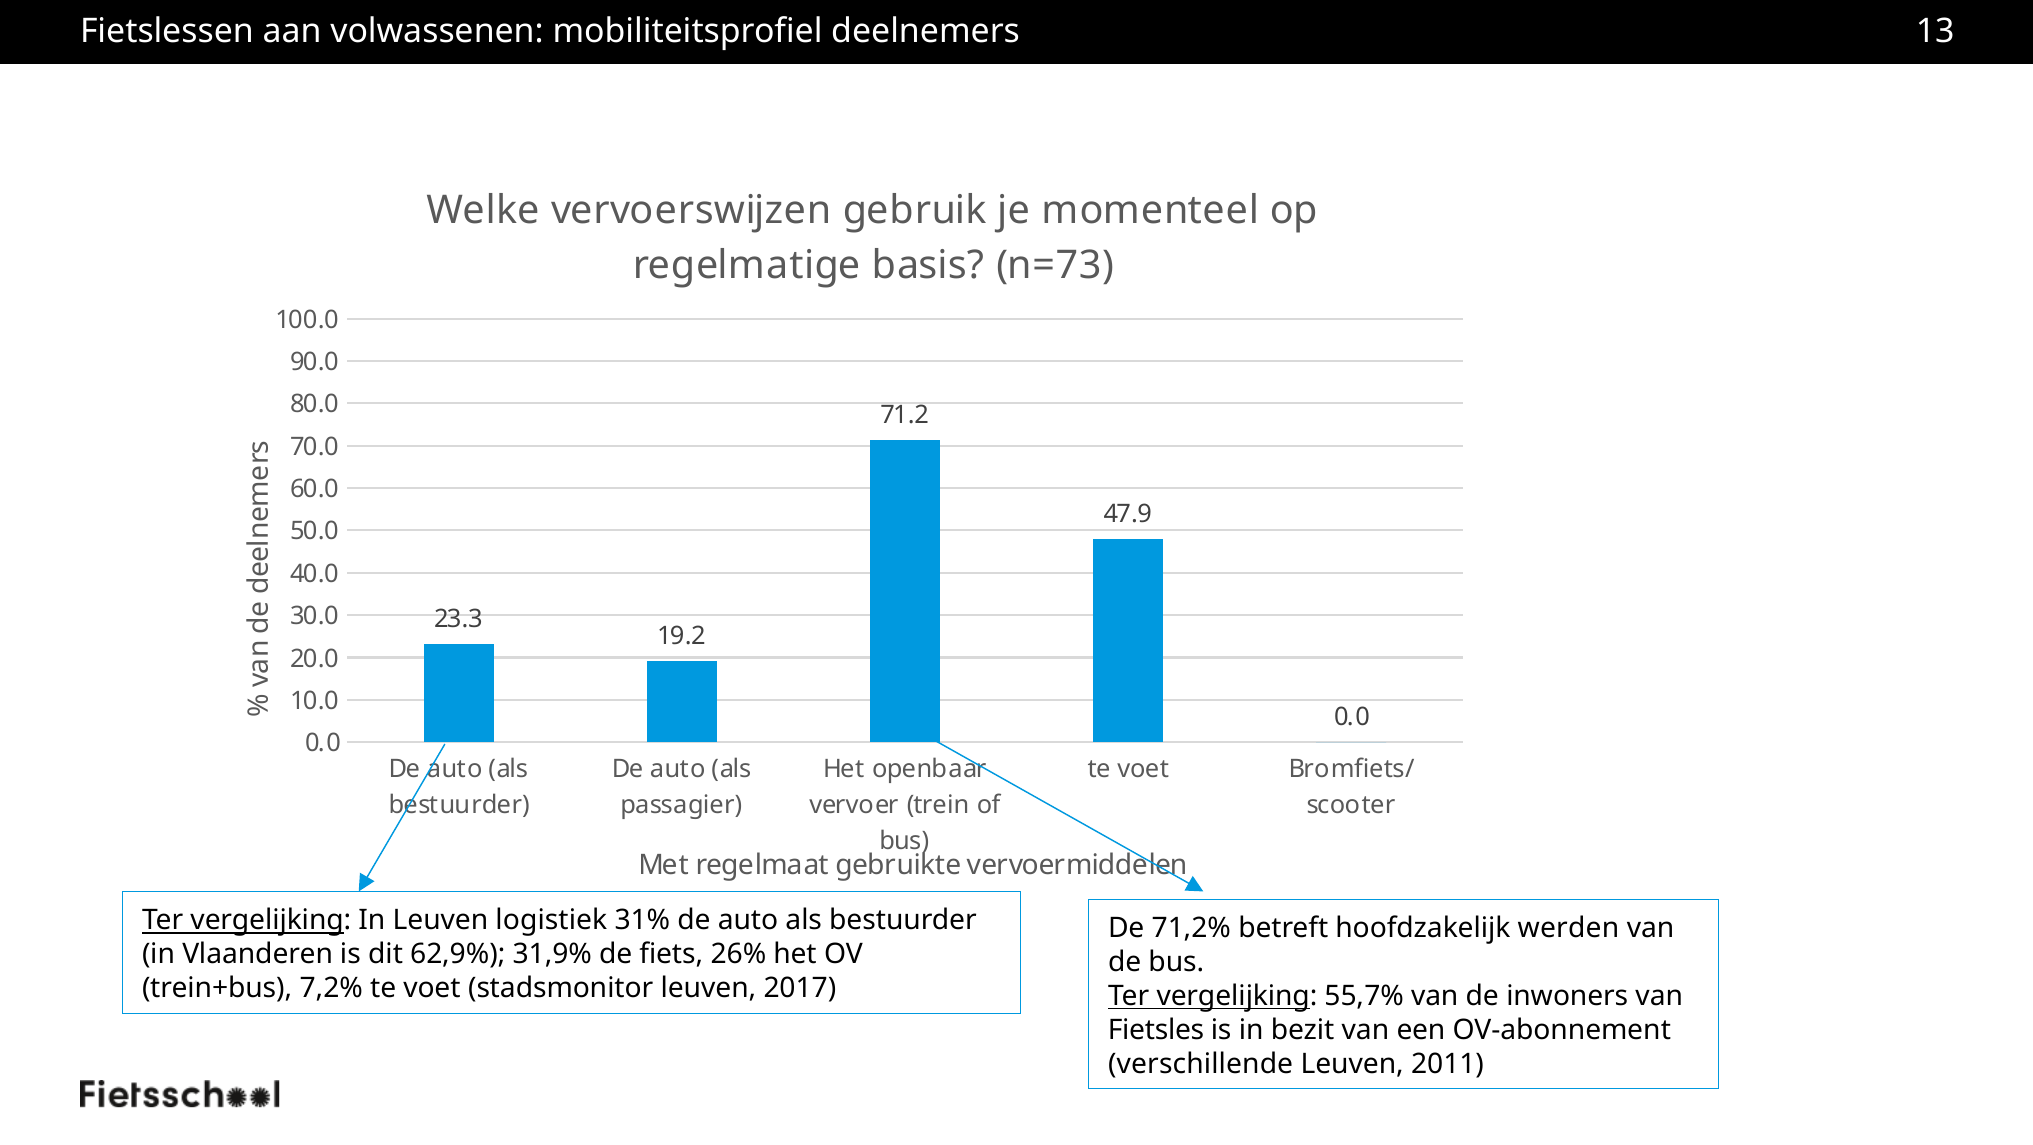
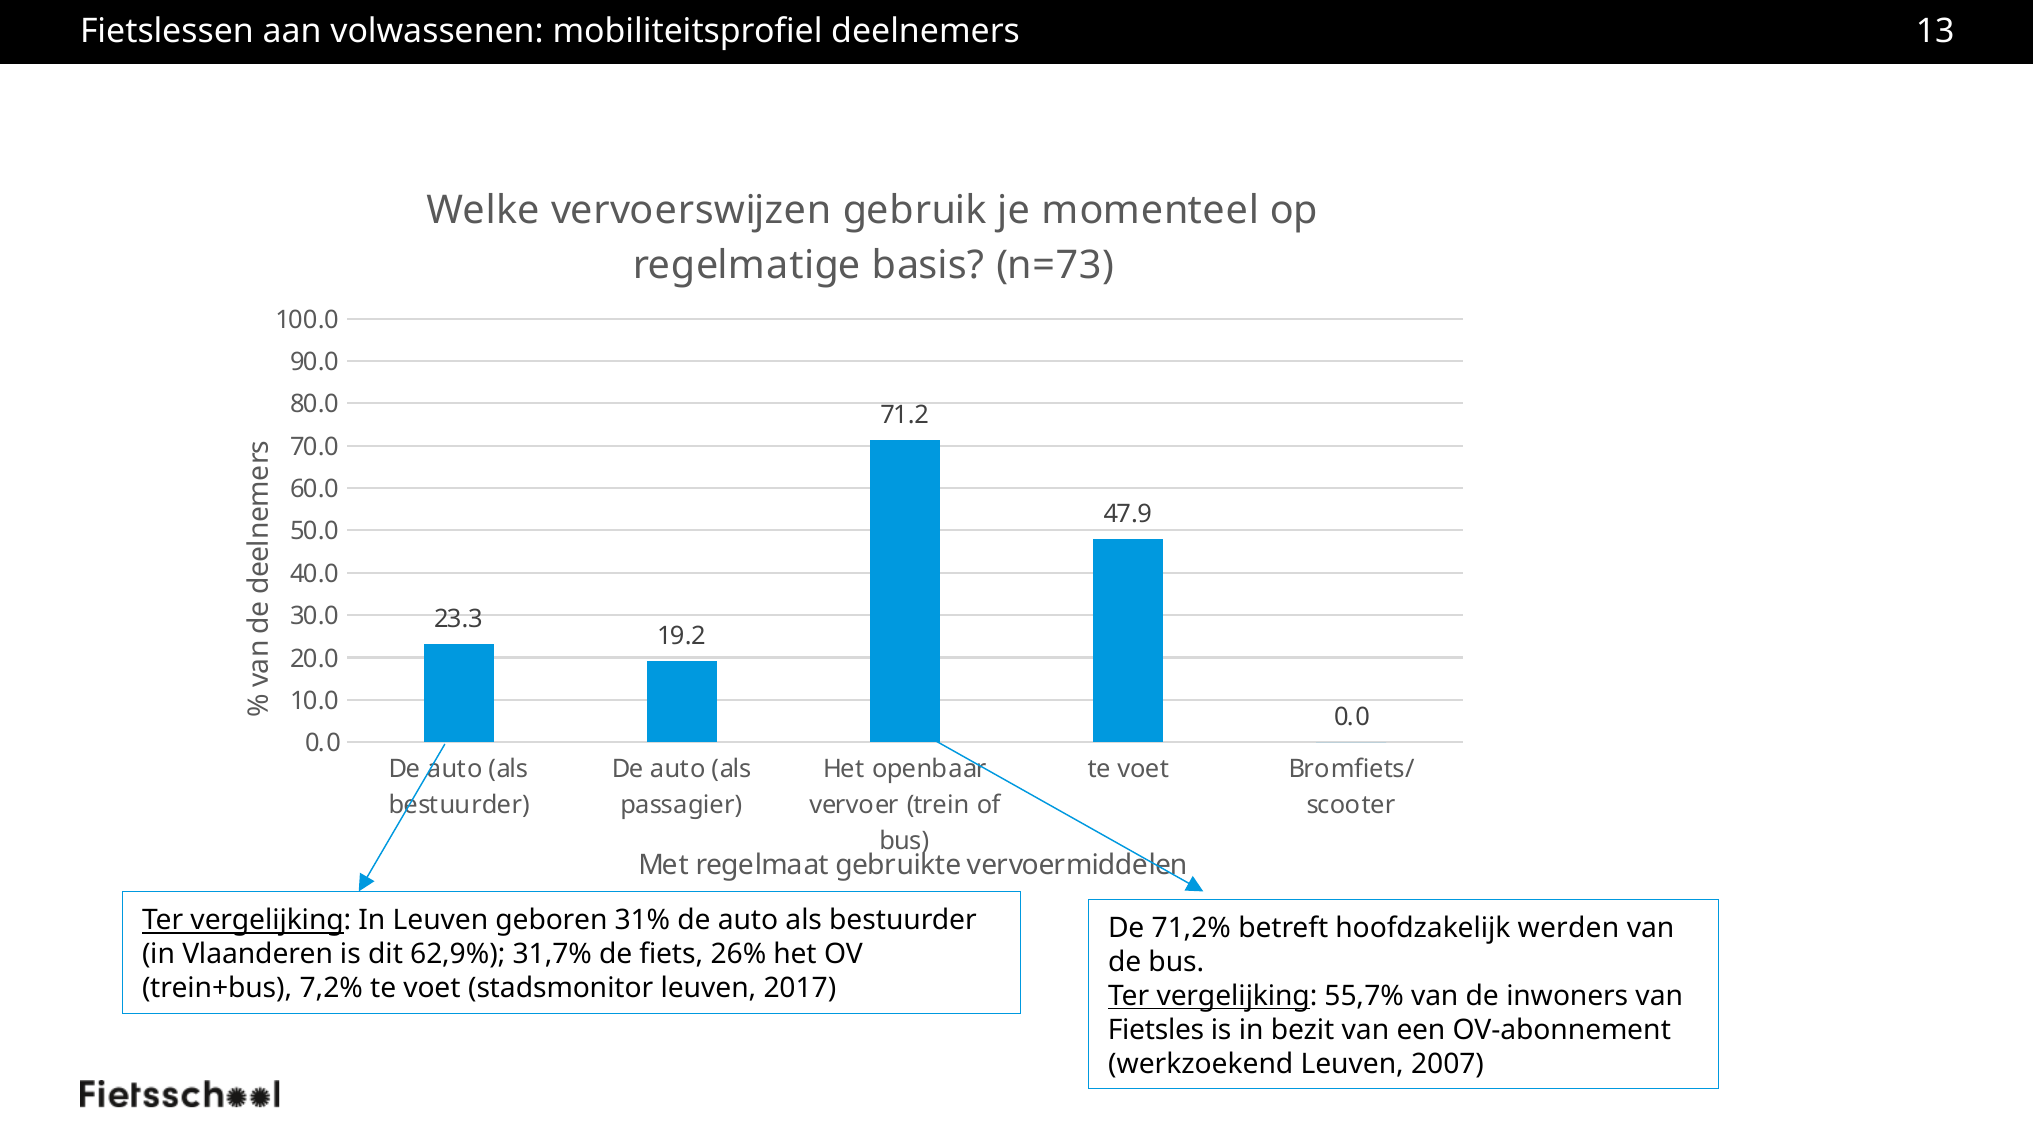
logistiek: logistiek -> geboren (551, 920)
31,9%: 31,9% -> 31,7% (552, 954)
verschillende: verschillende -> werkzoekend (1201, 1064)
2011: 2011 -> 2007 (1447, 1064)
